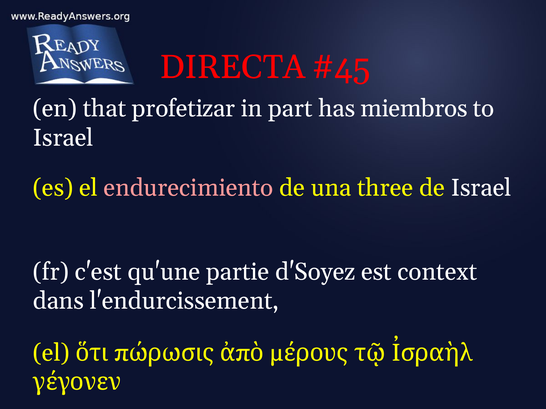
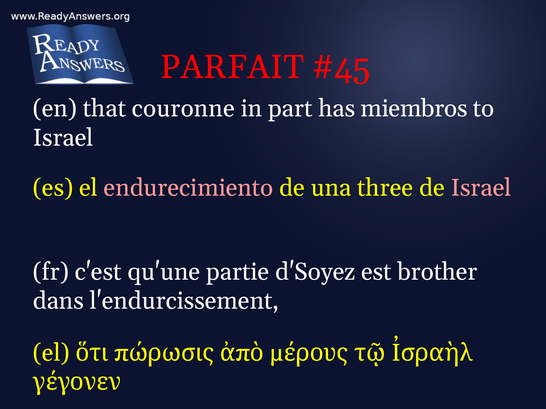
DIRECTA: DIRECTA -> PARFAIT (232, 67)
profetizar: profetizar -> couronne (183, 109)
Israel colour: white -> pink (481, 188)
context: context -> brother (437, 272)
